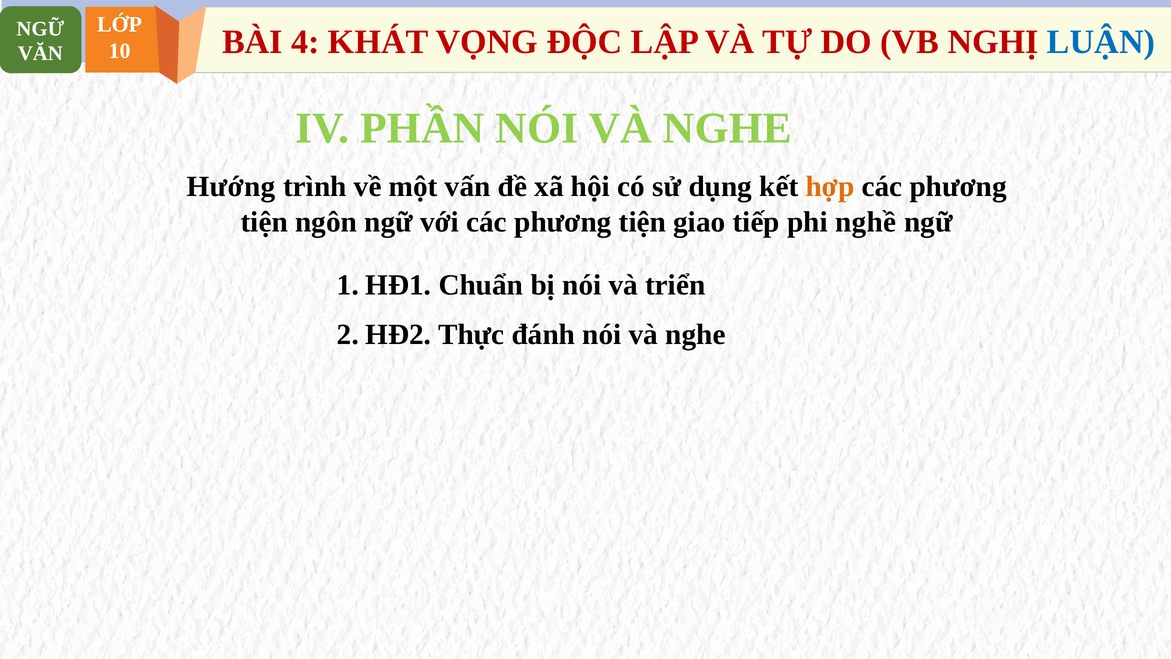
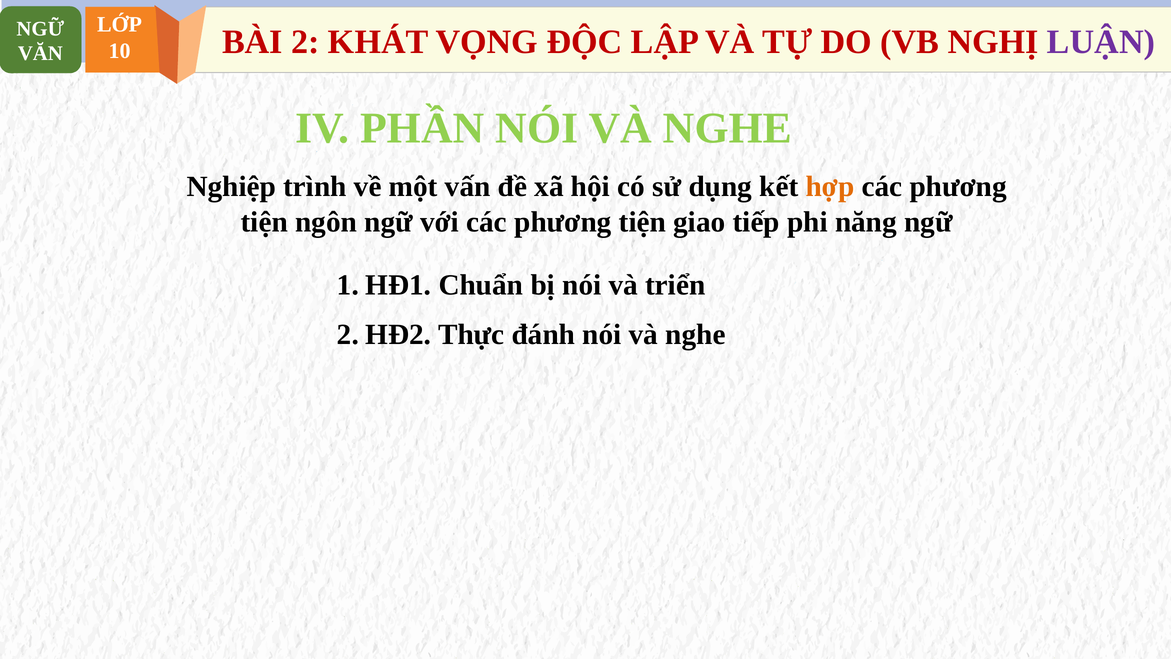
BÀI 4: 4 -> 2 (305, 42)
LUẬN colour: blue -> purple (1101, 42)
Hướng: Hướng -> Nghiệp (231, 187)
nghề: nghề -> năng (866, 222)
